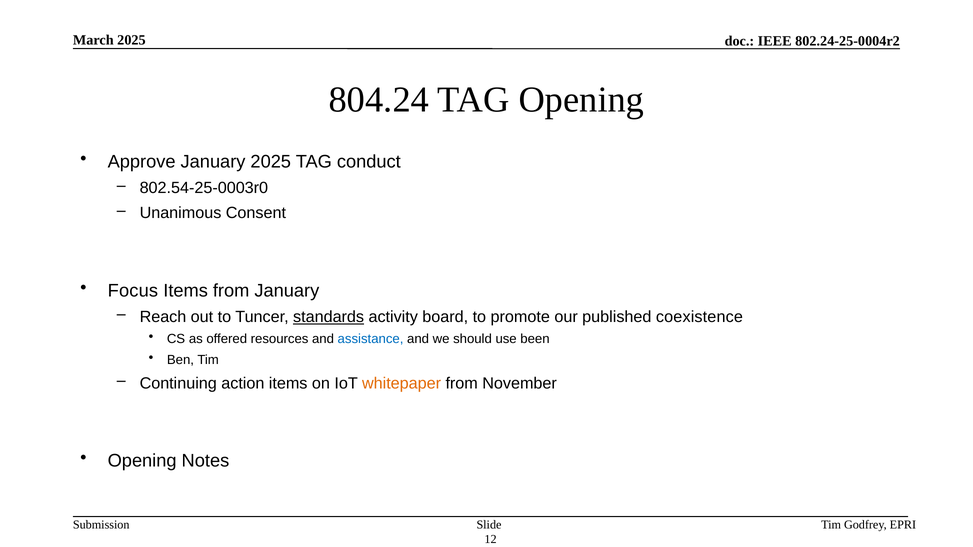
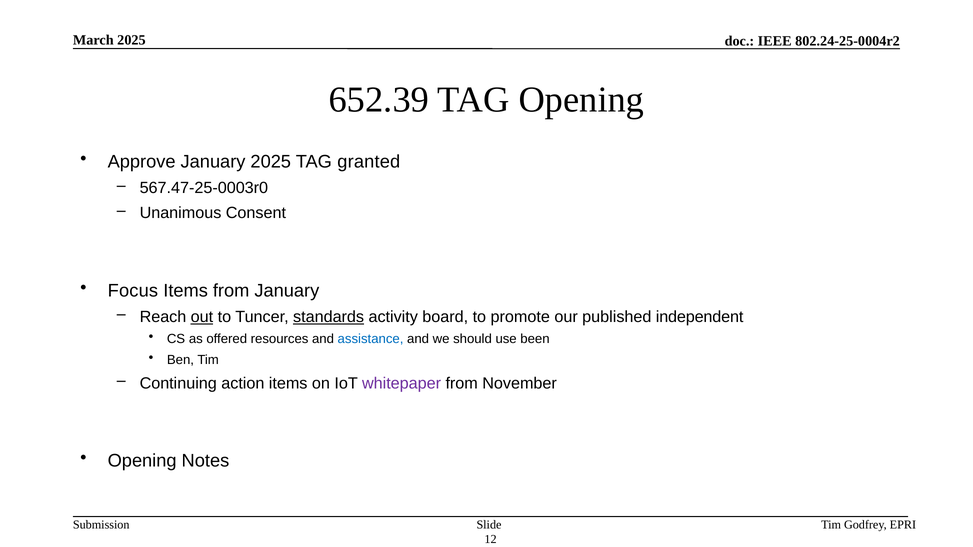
804.24: 804.24 -> 652.39 (379, 100)
conduct: conduct -> granted (369, 162)
802.54-25-0003r0: 802.54-25-0003r0 -> 567.47-25-0003r0 (204, 188)
out underline: none -> present (202, 317)
coexistence: coexistence -> independent (700, 317)
whitepaper colour: orange -> purple (402, 384)
